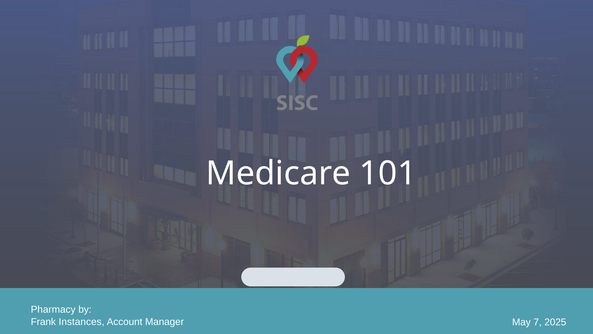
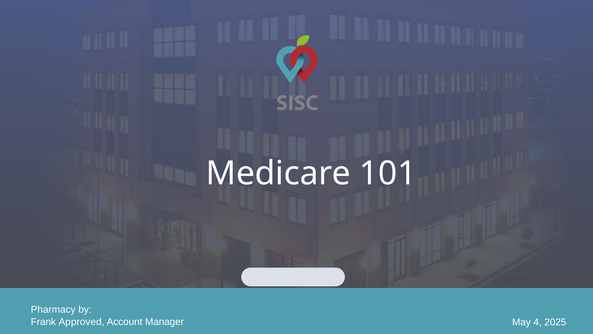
Instances: Instances -> Approved (82, 321)
7: 7 -> 4 (538, 322)
